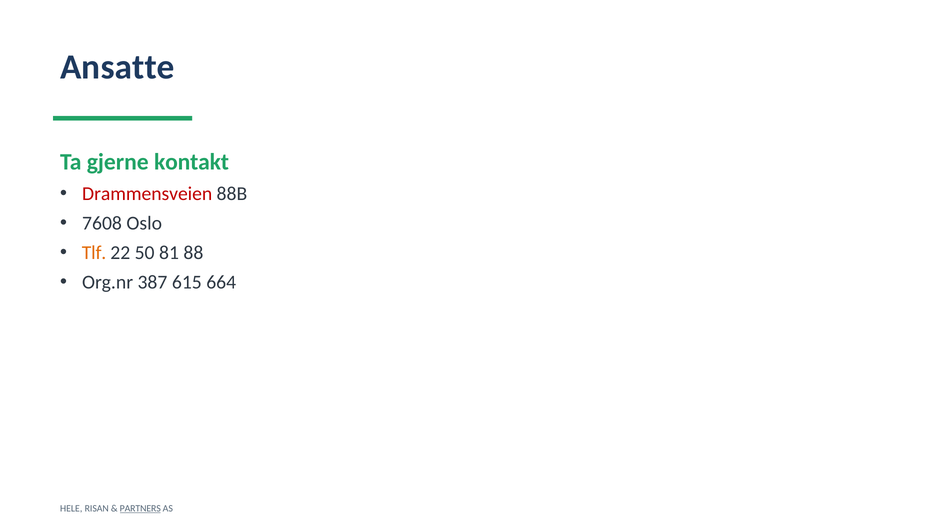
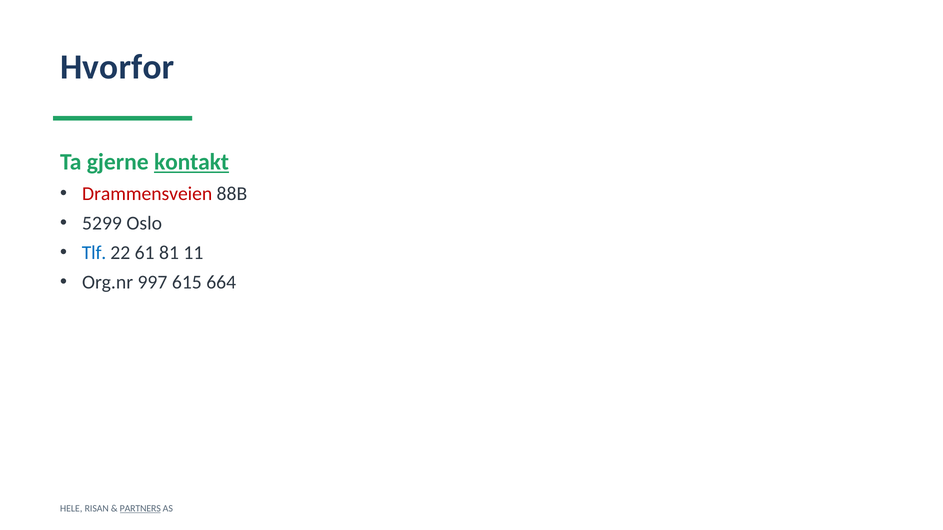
Ansatte: Ansatte -> Hvorfor (117, 67)
kontakt underline: none -> present (191, 162)
7608: 7608 -> 5299 (102, 223)
Tlf colour: orange -> blue (94, 253)
50: 50 -> 61 (145, 253)
88: 88 -> 11 (193, 253)
387: 387 -> 997 (152, 282)
